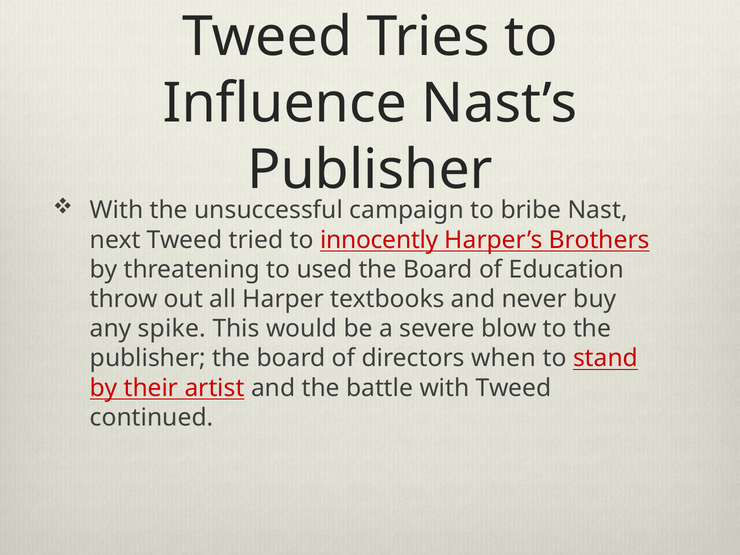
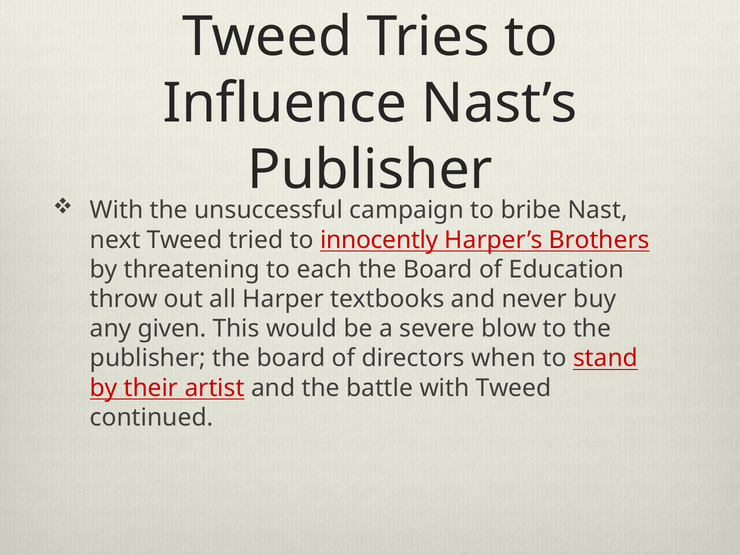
used: used -> each (324, 270)
spike: spike -> given (172, 329)
